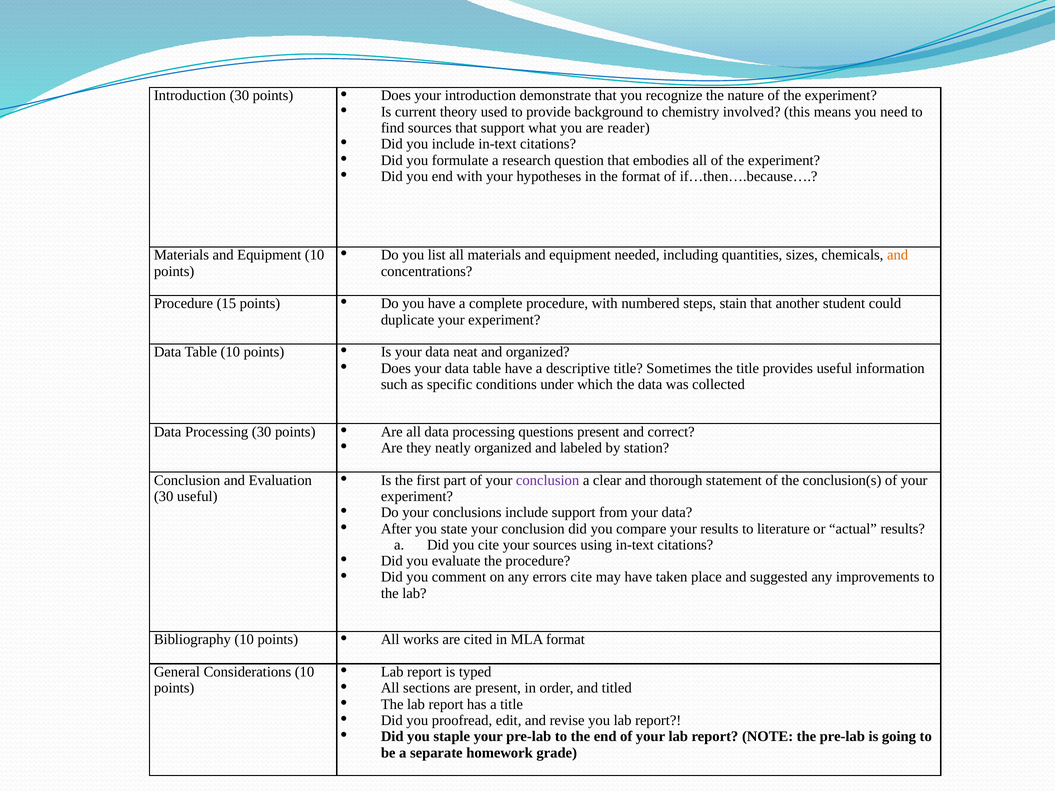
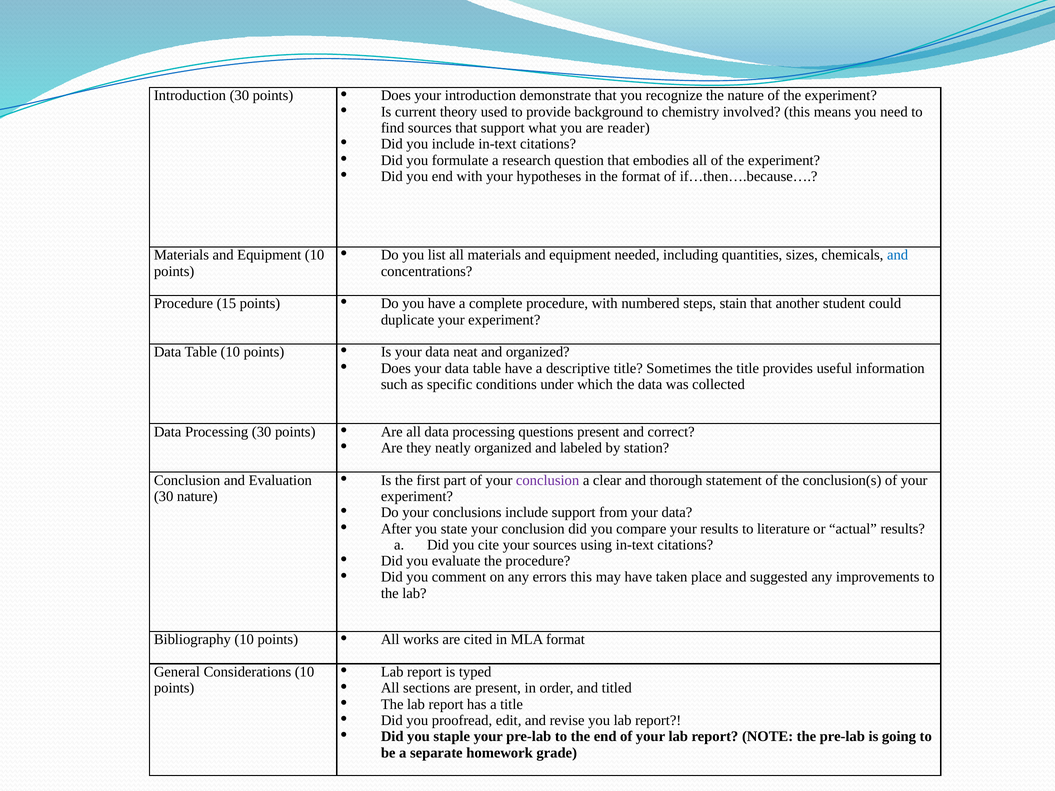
and colour: orange -> blue (898, 255)
30 useful: useful -> nature (197, 497)
errors cite: cite -> this (581, 577)
